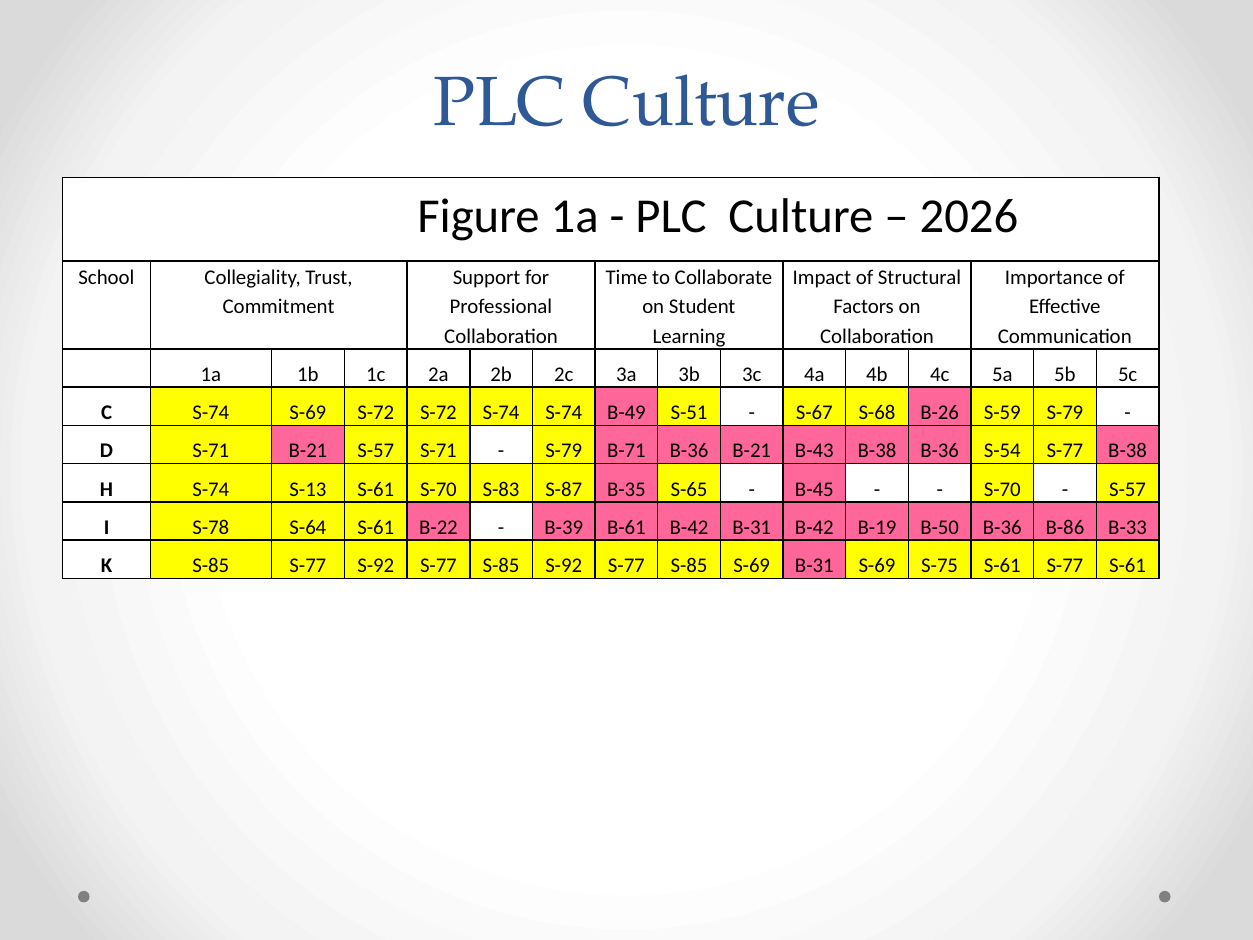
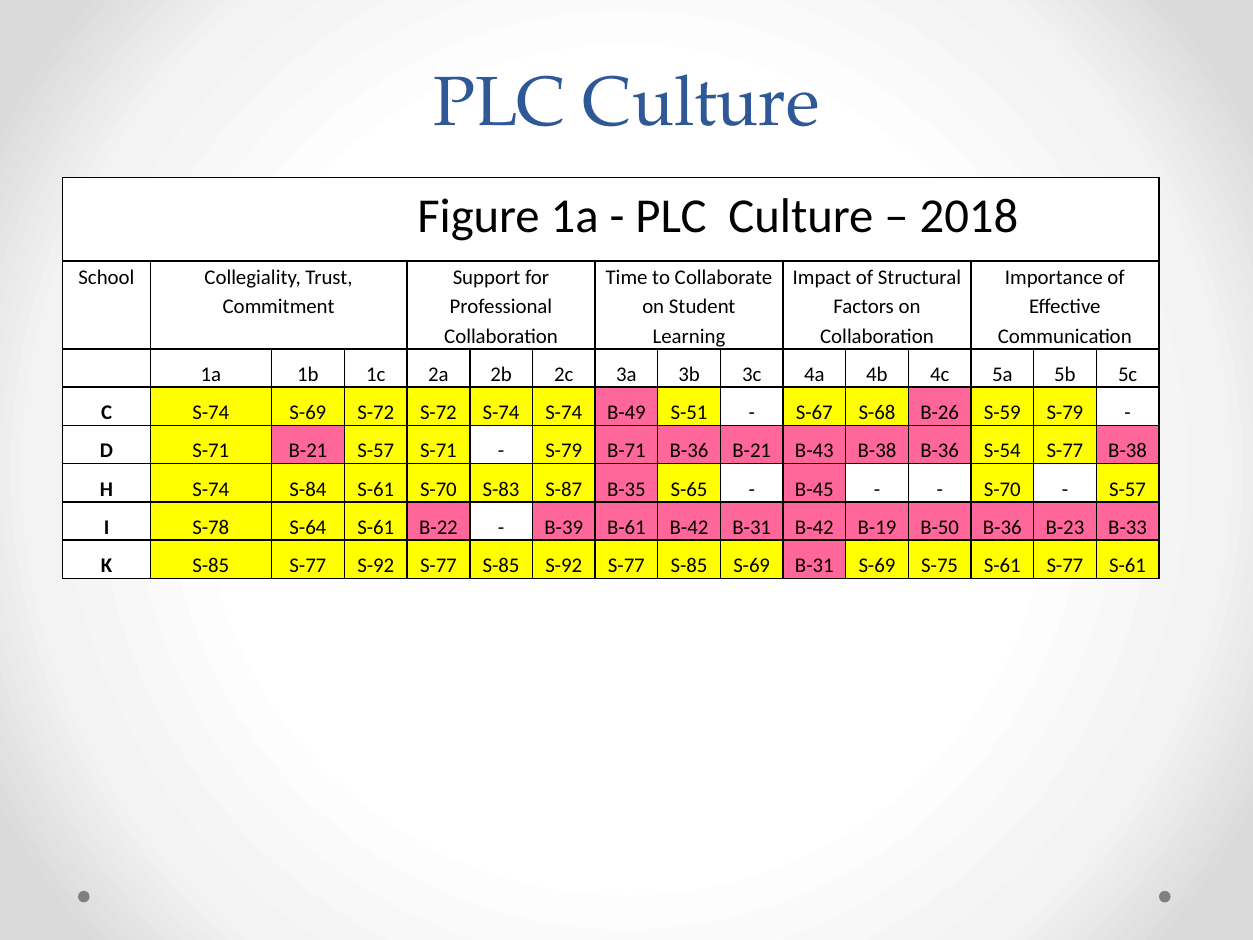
2026: 2026 -> 2018 (969, 217)
S-13: S-13 -> S-84 (308, 489)
B-86: B-86 -> B-23 (1065, 527)
